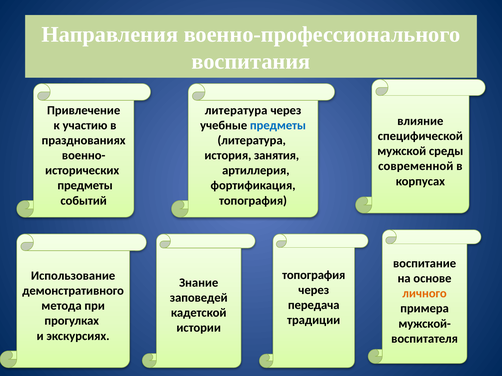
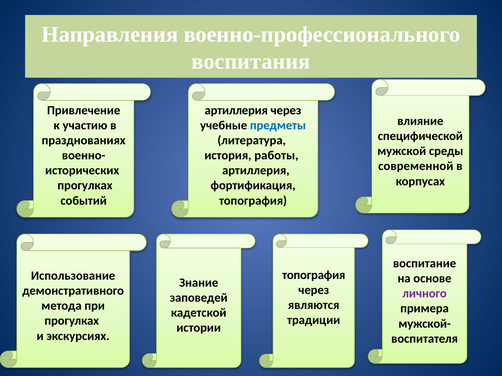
литература: литература -> артиллерия (236, 110)
занятия: занятия -> работы (276, 156)
предметы: предметы -> прогулках (85, 186)
личного colour: orange -> purple (425, 294)
передача: передача -> являются (314, 305)
